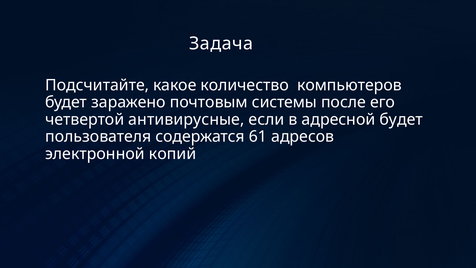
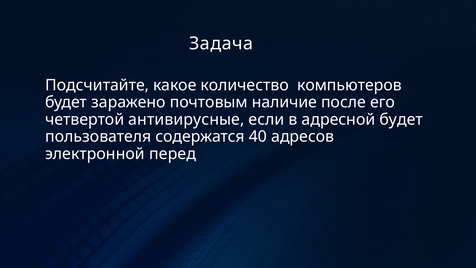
системы: системы -> наличие (284, 102)
61: 61 -> 40 (258, 137)
копий: копий -> перед (173, 154)
